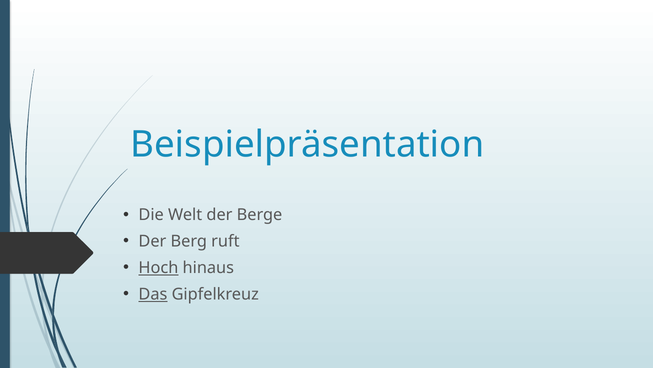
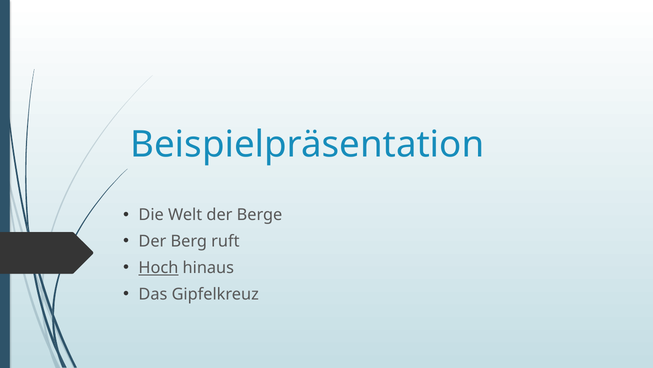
Das underline: present -> none (153, 294)
